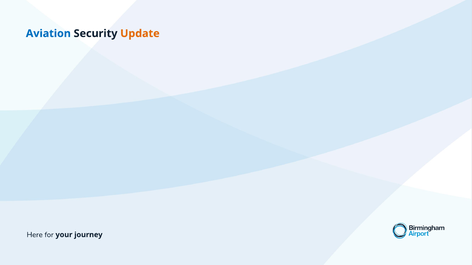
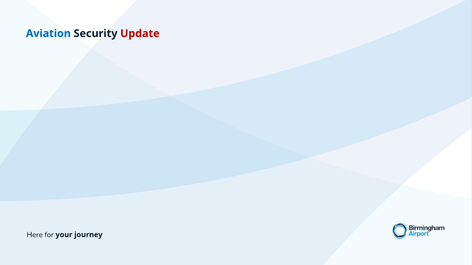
Update colour: orange -> red (140, 34)
